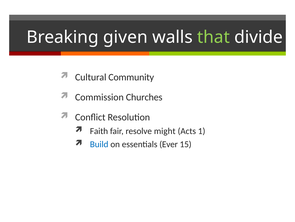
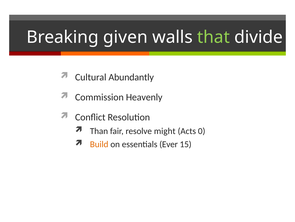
Community: Community -> Abundantly (131, 77)
Churches: Churches -> Heavenly (144, 97)
Faith: Faith -> Than (99, 131)
1: 1 -> 0 (202, 131)
Build colour: blue -> orange (99, 144)
